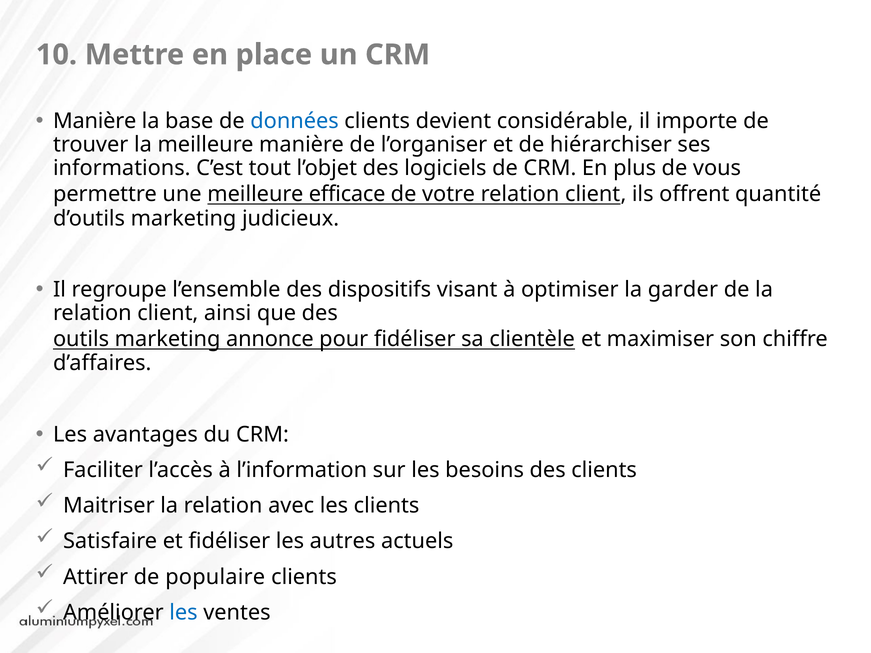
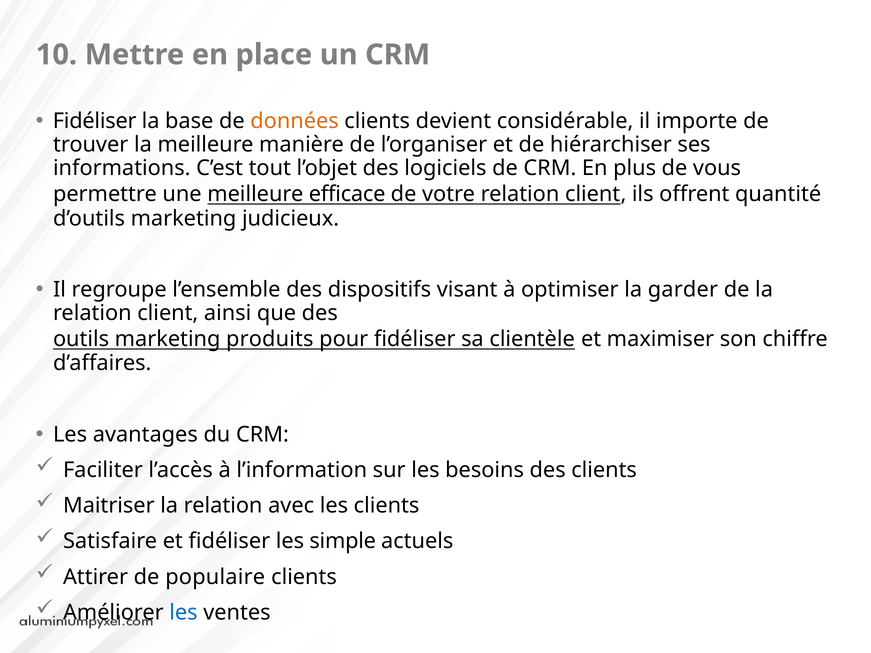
Manière: Manière -> Fidéliser (95, 121)
données colour: blue -> orange (295, 121)
annonce: annonce -> produits (270, 339)
autres: autres -> simple (343, 541)
